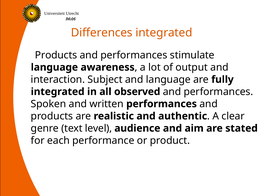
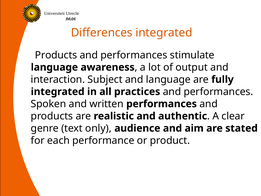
observed: observed -> practices (137, 92)
level: level -> only (98, 128)
